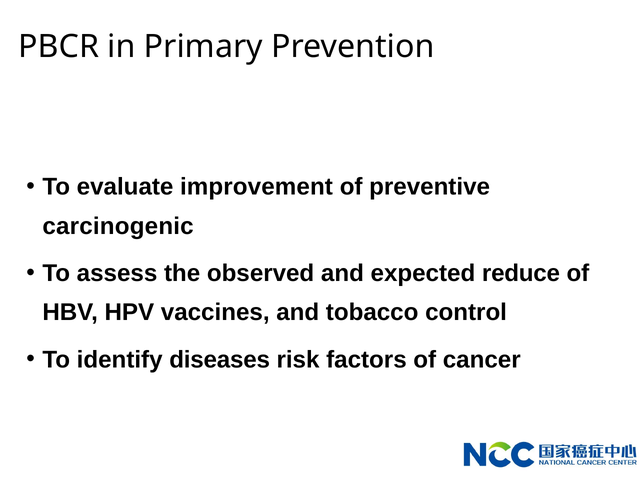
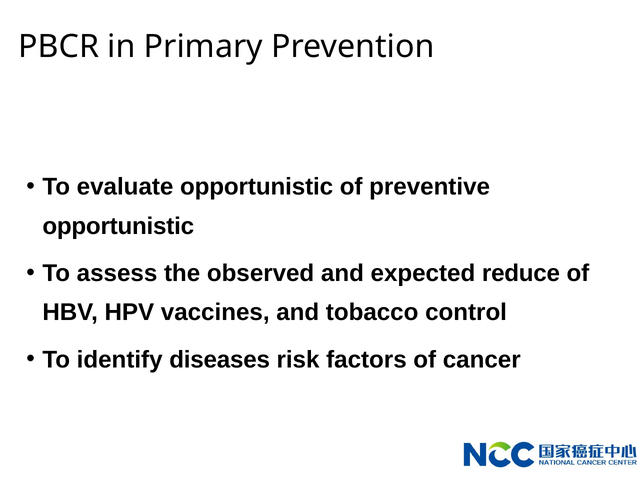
evaluate improvement: improvement -> opportunistic (257, 187)
carcinogenic: carcinogenic -> opportunistic (118, 226)
